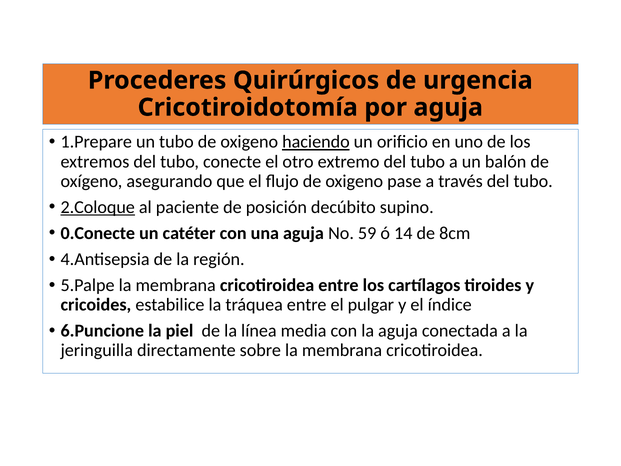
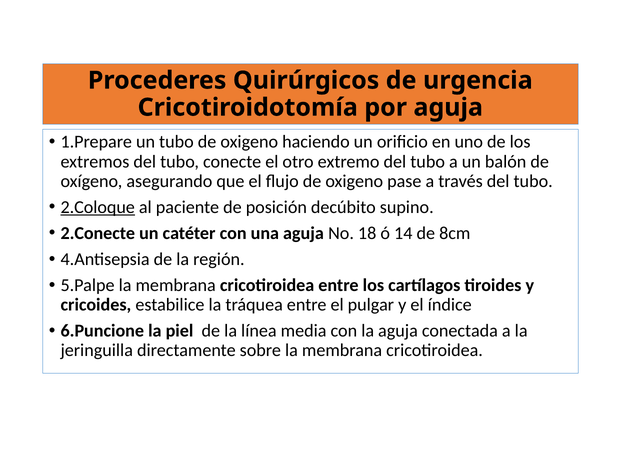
haciendo underline: present -> none (316, 142)
0.Conecte: 0.Conecte -> 2.Conecte (98, 233)
59: 59 -> 18 (367, 233)
